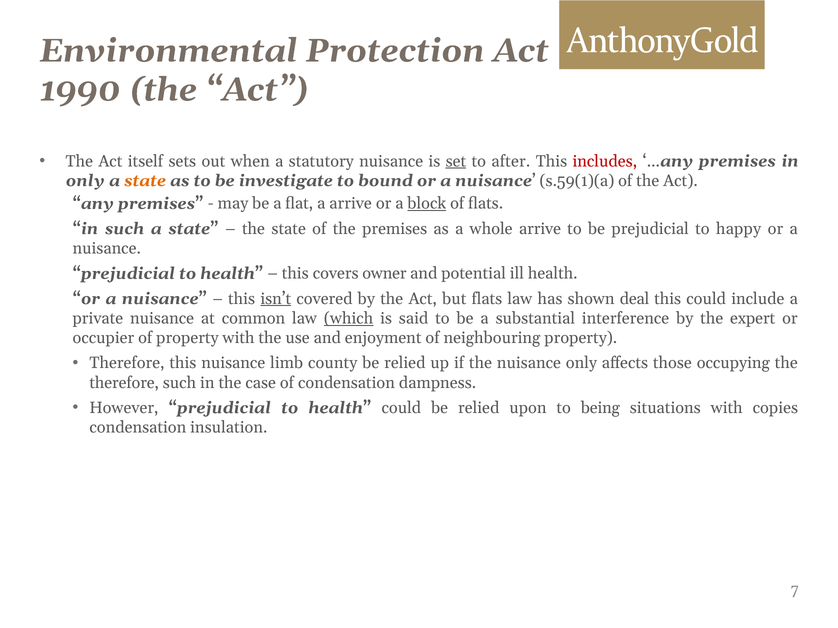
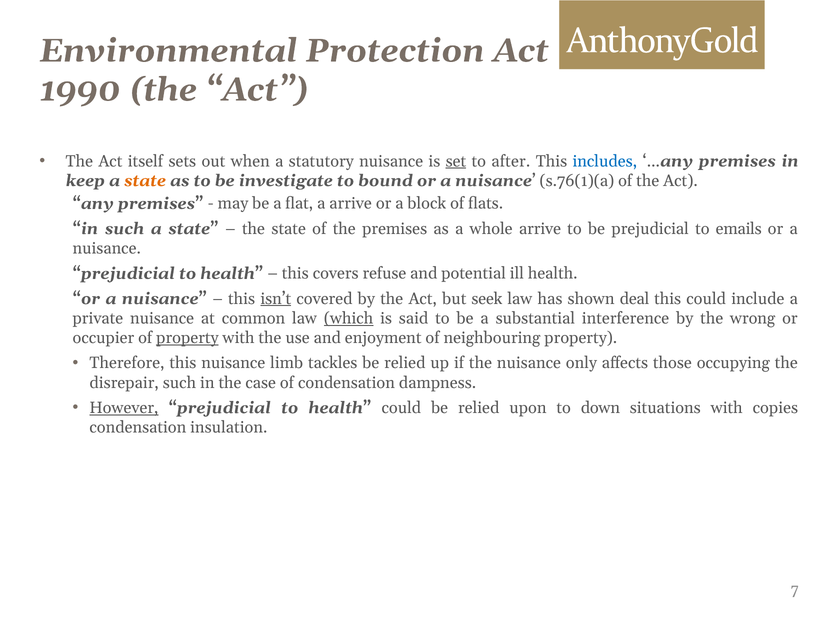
includes colour: red -> blue (605, 161)
only: only -> keep (85, 181)
s.59(1)(a: s.59(1)(a -> s.76(1)(a (577, 181)
block underline: present -> none (427, 204)
happy: happy -> emails (739, 229)
owner: owner -> refuse (384, 274)
but flats: flats -> seek (487, 299)
expert: expert -> wrong (753, 319)
property underline: none -> present (187, 338)
county: county -> tackles (333, 363)
therefore: therefore -> disrepair (124, 383)
However underline: none -> present (124, 408)
being: being -> down (600, 408)
